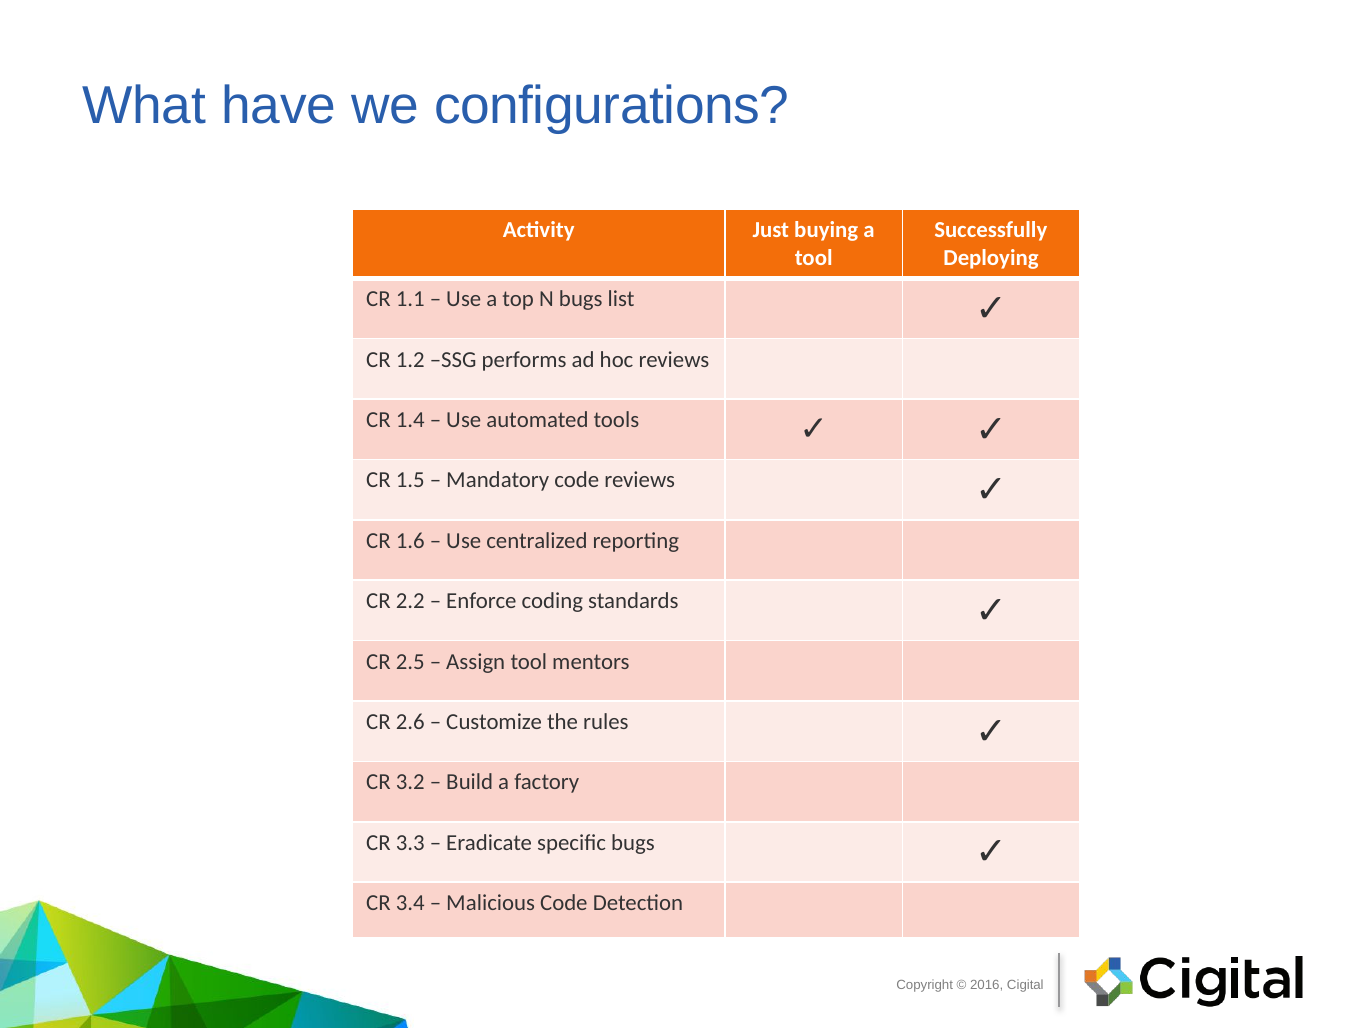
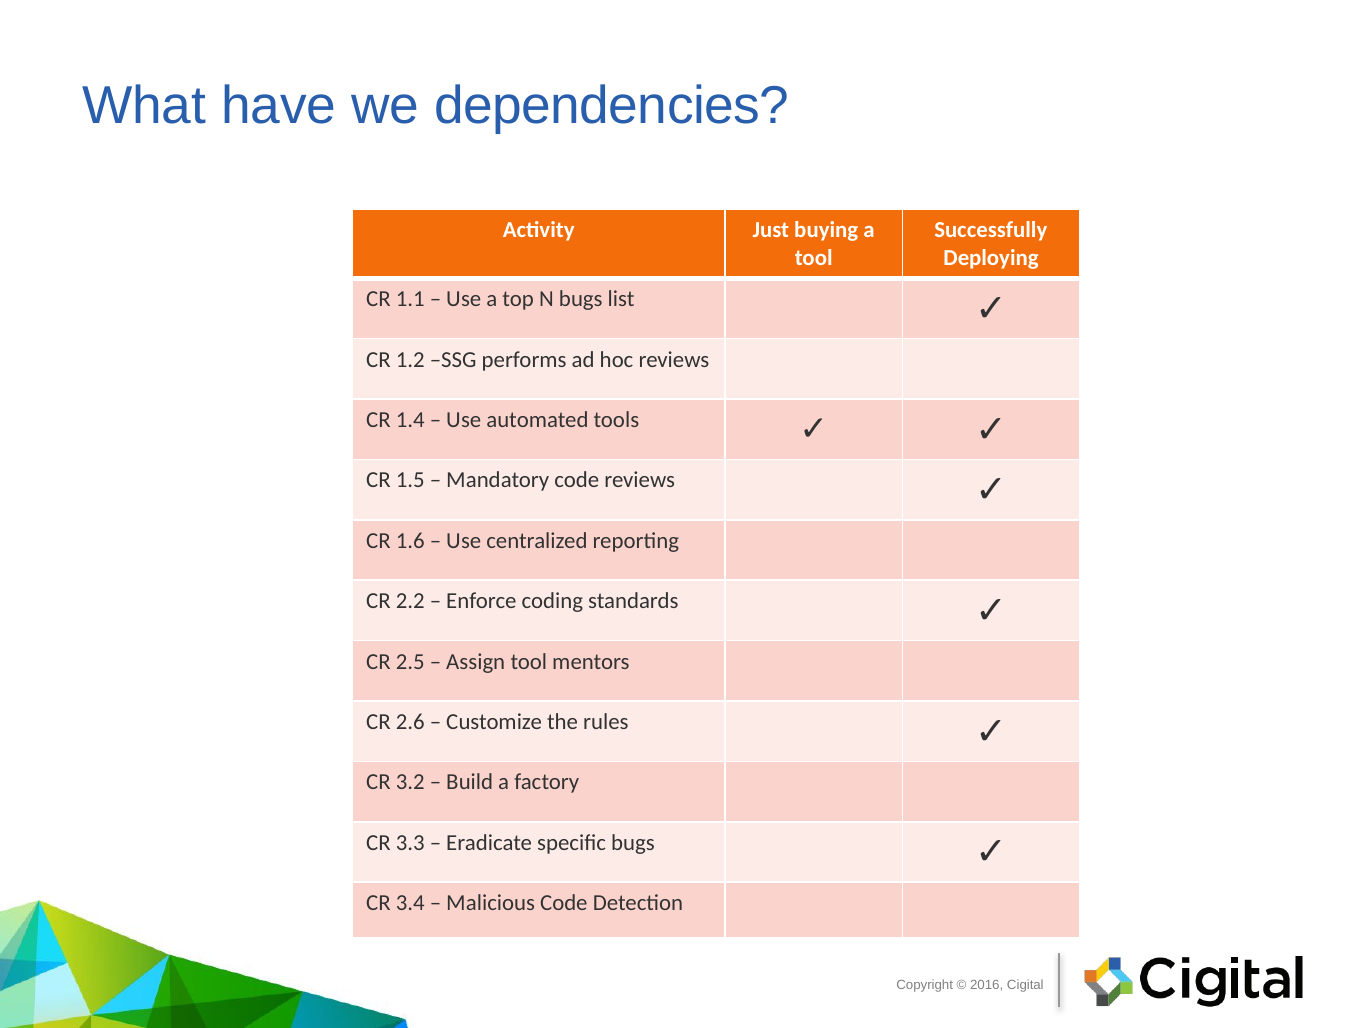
configurations: configurations -> dependencies (612, 106)
